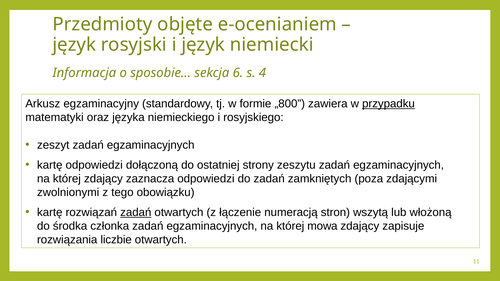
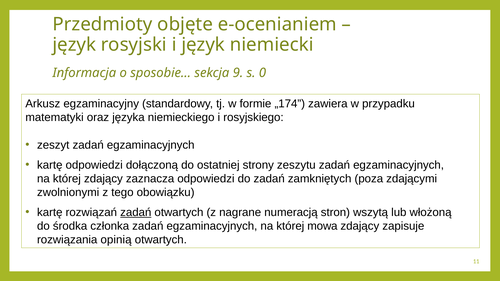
6: 6 -> 9 (238, 73)
4: 4 -> 0 (262, 73)
„800: „800 -> „174 (290, 104)
przypadku underline: present -> none (388, 104)
łączenie: łączenie -> nagrane (240, 213)
liczbie: liczbie -> opinią (116, 240)
